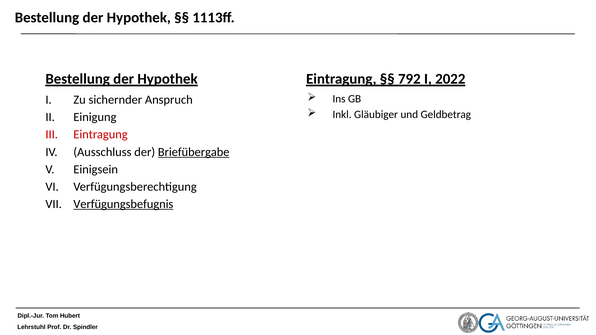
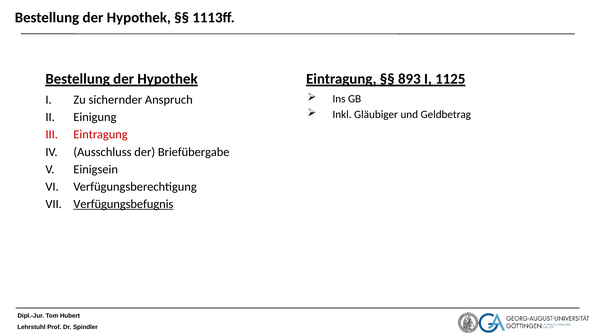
792: 792 -> 893 (409, 79)
2022: 2022 -> 1125 (450, 79)
Briefübergabe underline: present -> none (194, 152)
